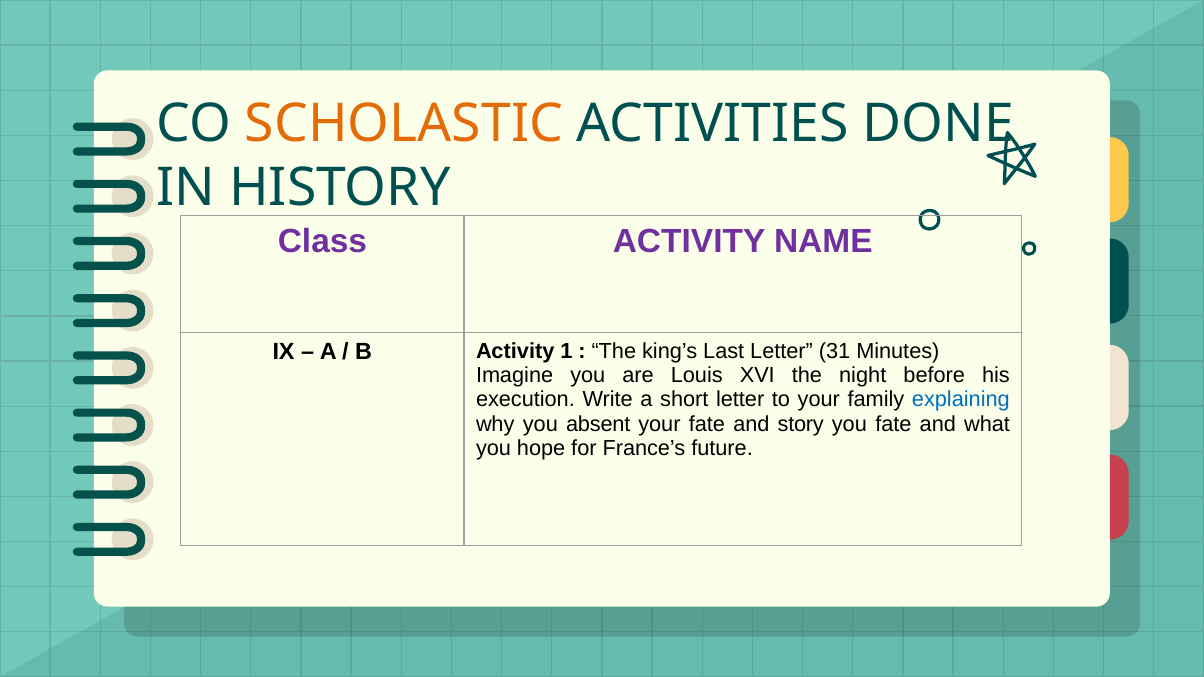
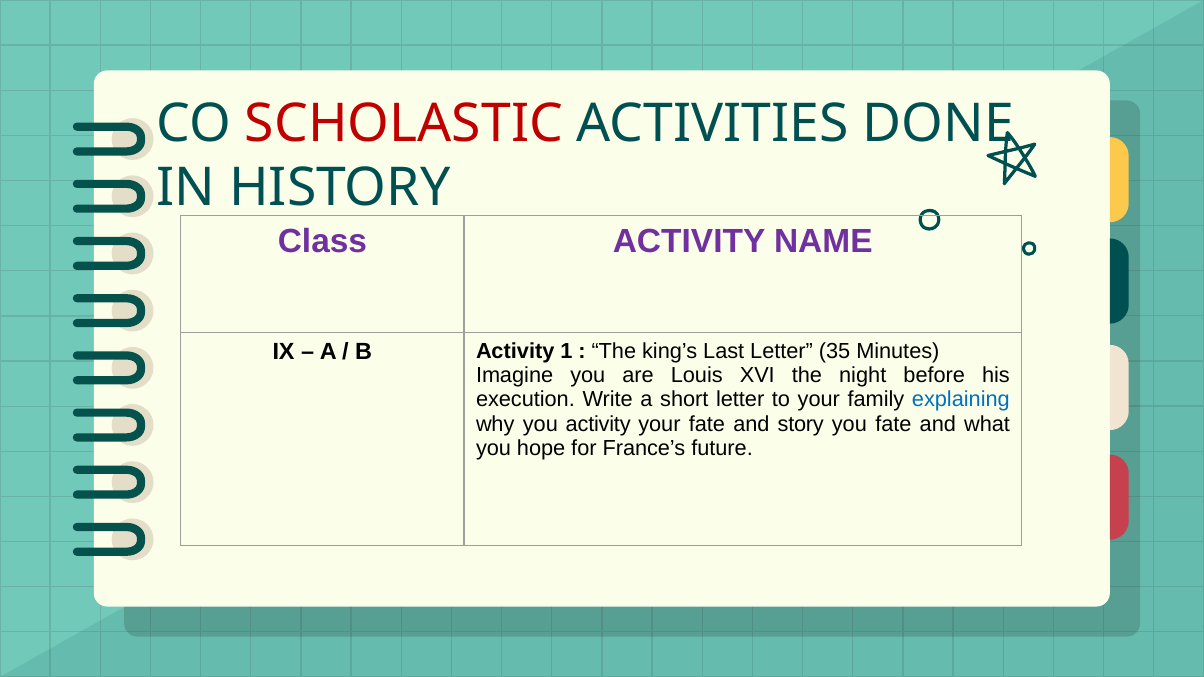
SCHOLASTIC colour: orange -> red (404, 124)
31: 31 -> 35 (835, 351)
you absent: absent -> activity (598, 424)
